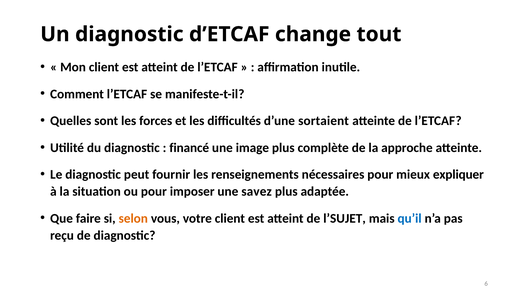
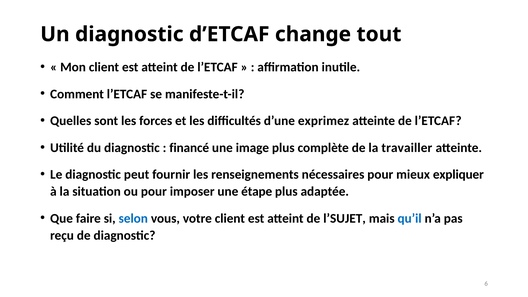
sortaient: sortaient -> exprimez (324, 121)
approche: approche -> travailler (407, 148)
savez: savez -> étape (257, 192)
selon colour: orange -> blue (133, 218)
